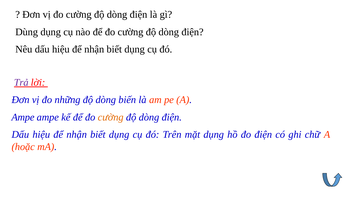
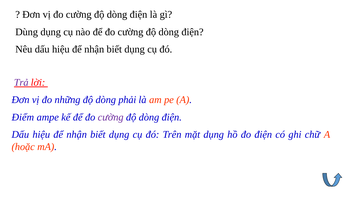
biến: biến -> phải (127, 100)
Ampe: Ampe -> Điểm (23, 117)
cường colour: orange -> purple (111, 117)
